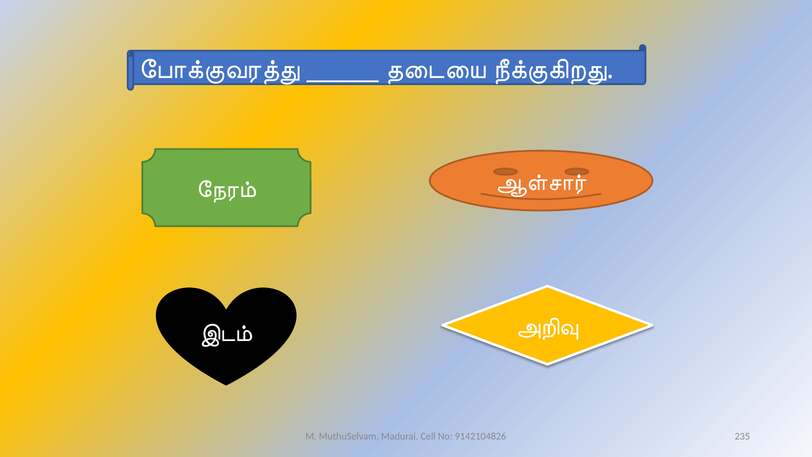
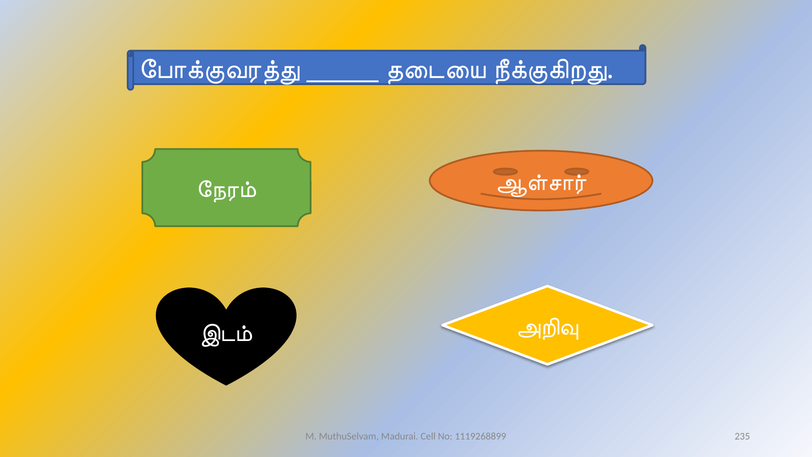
9142104826: 9142104826 -> 1119268899 (481, 436)
